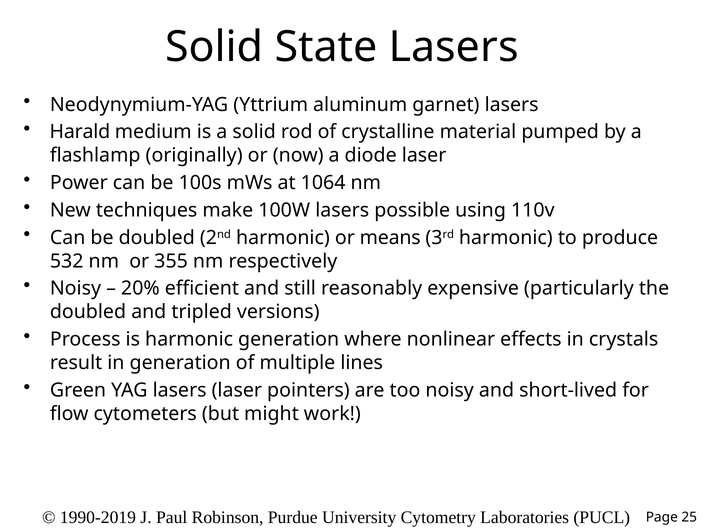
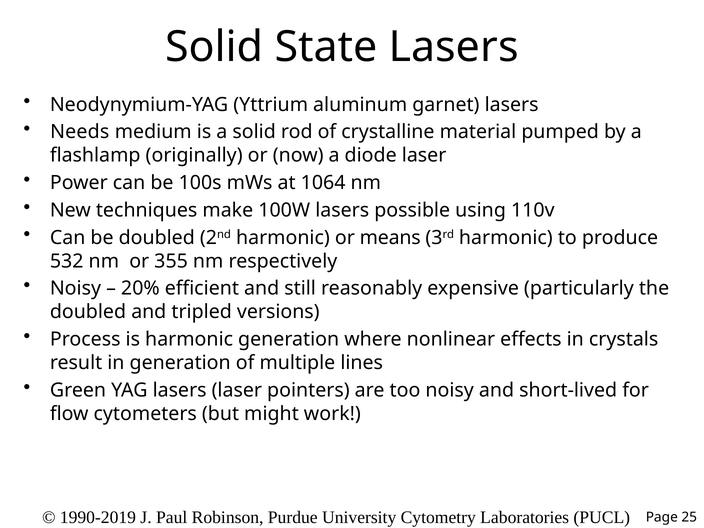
Harald: Harald -> Needs (80, 132)
